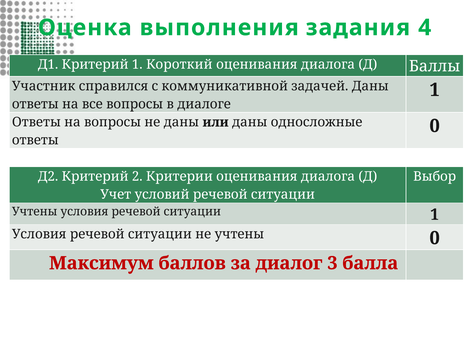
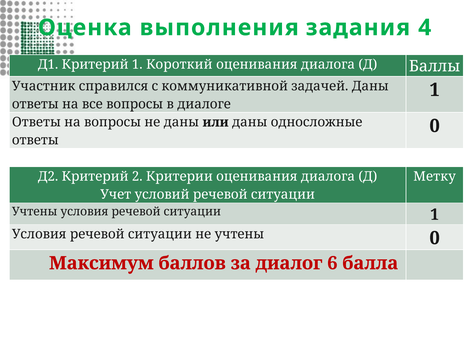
Выбор: Выбор -> Метку (435, 176)
3: 3 -> 6 (332, 263)
